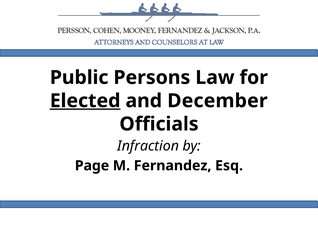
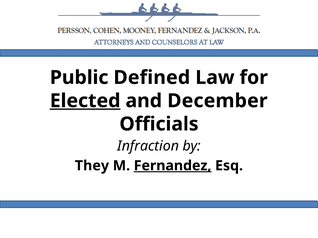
Persons: Persons -> Defined (152, 78)
Page: Page -> They (92, 166)
Fernandez underline: none -> present (173, 166)
